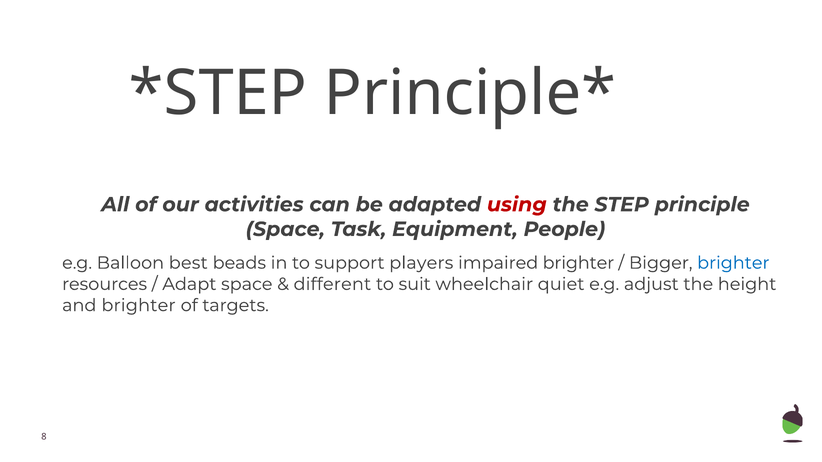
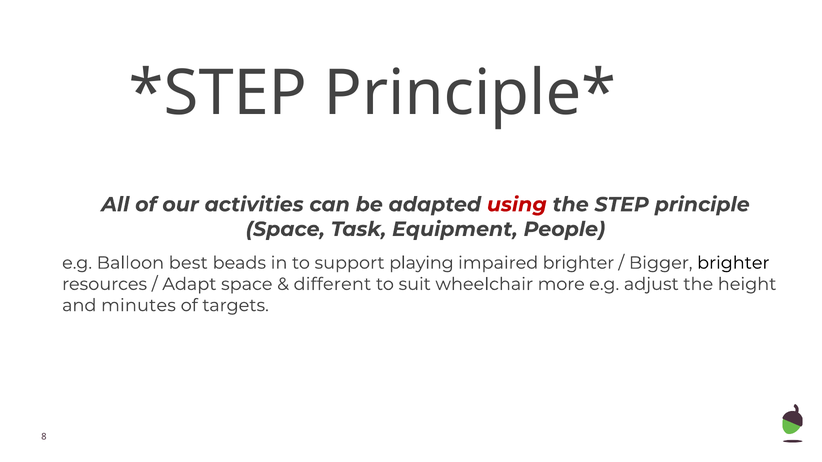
players: players -> playing (421, 263)
brighter colour: blue -> black (733, 263)
quiet: quiet -> more (561, 284)
and brighter: brighter -> minutes (138, 306)
